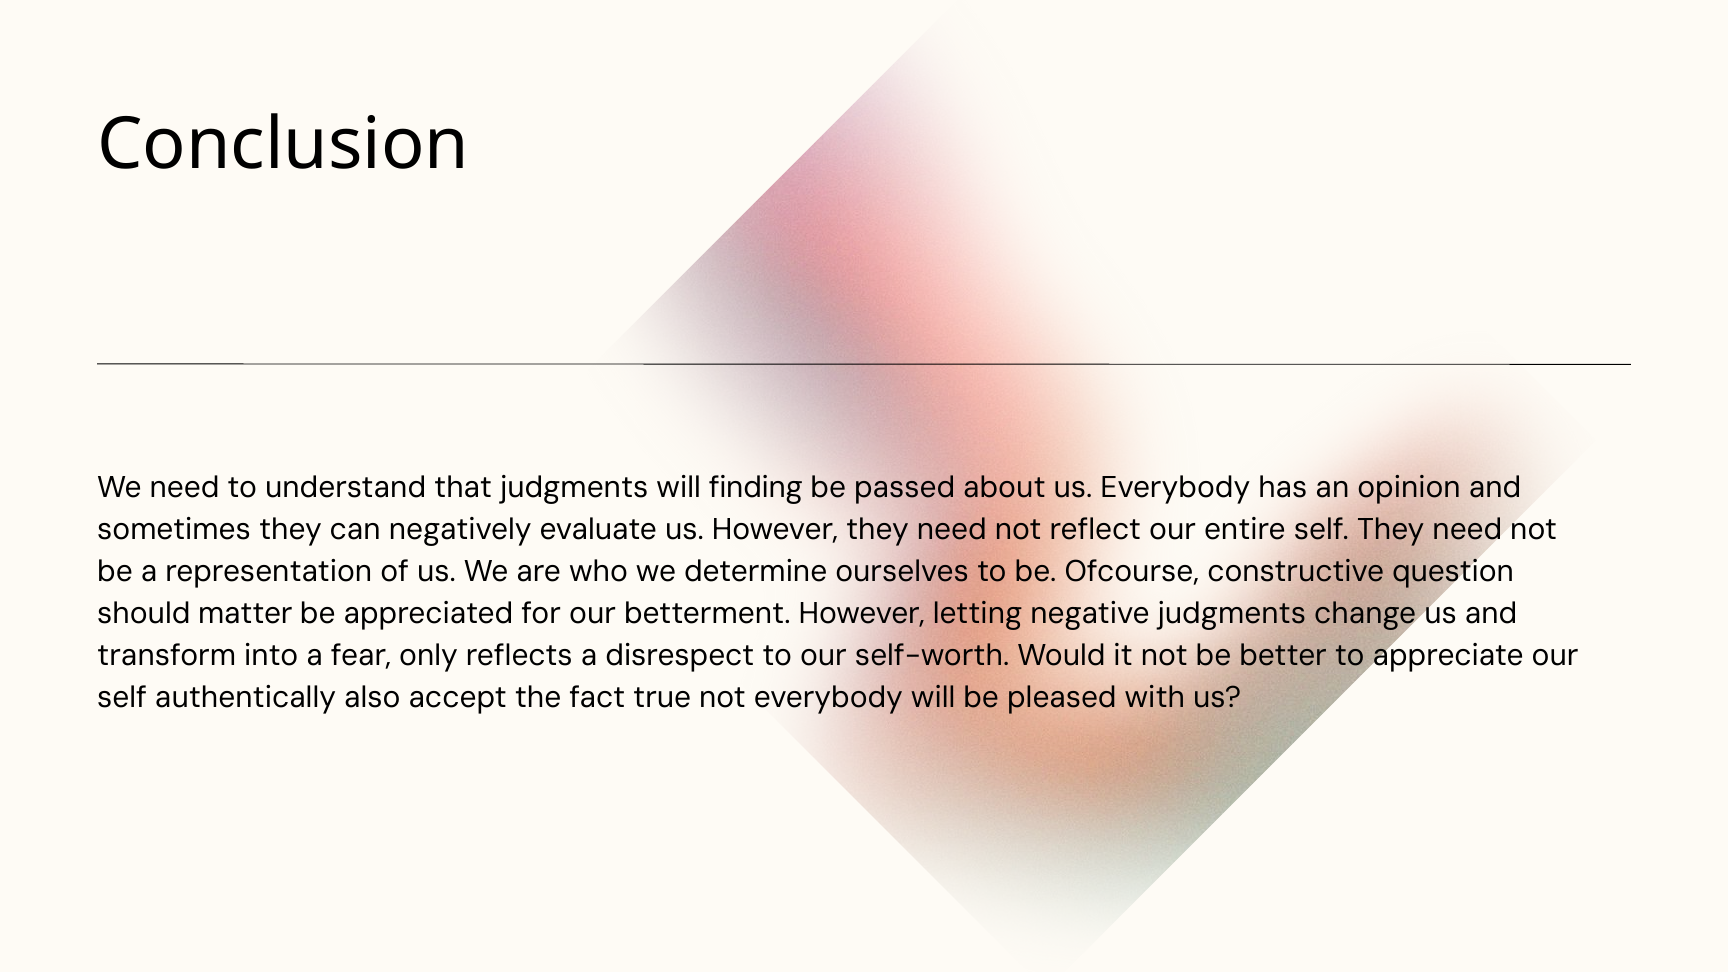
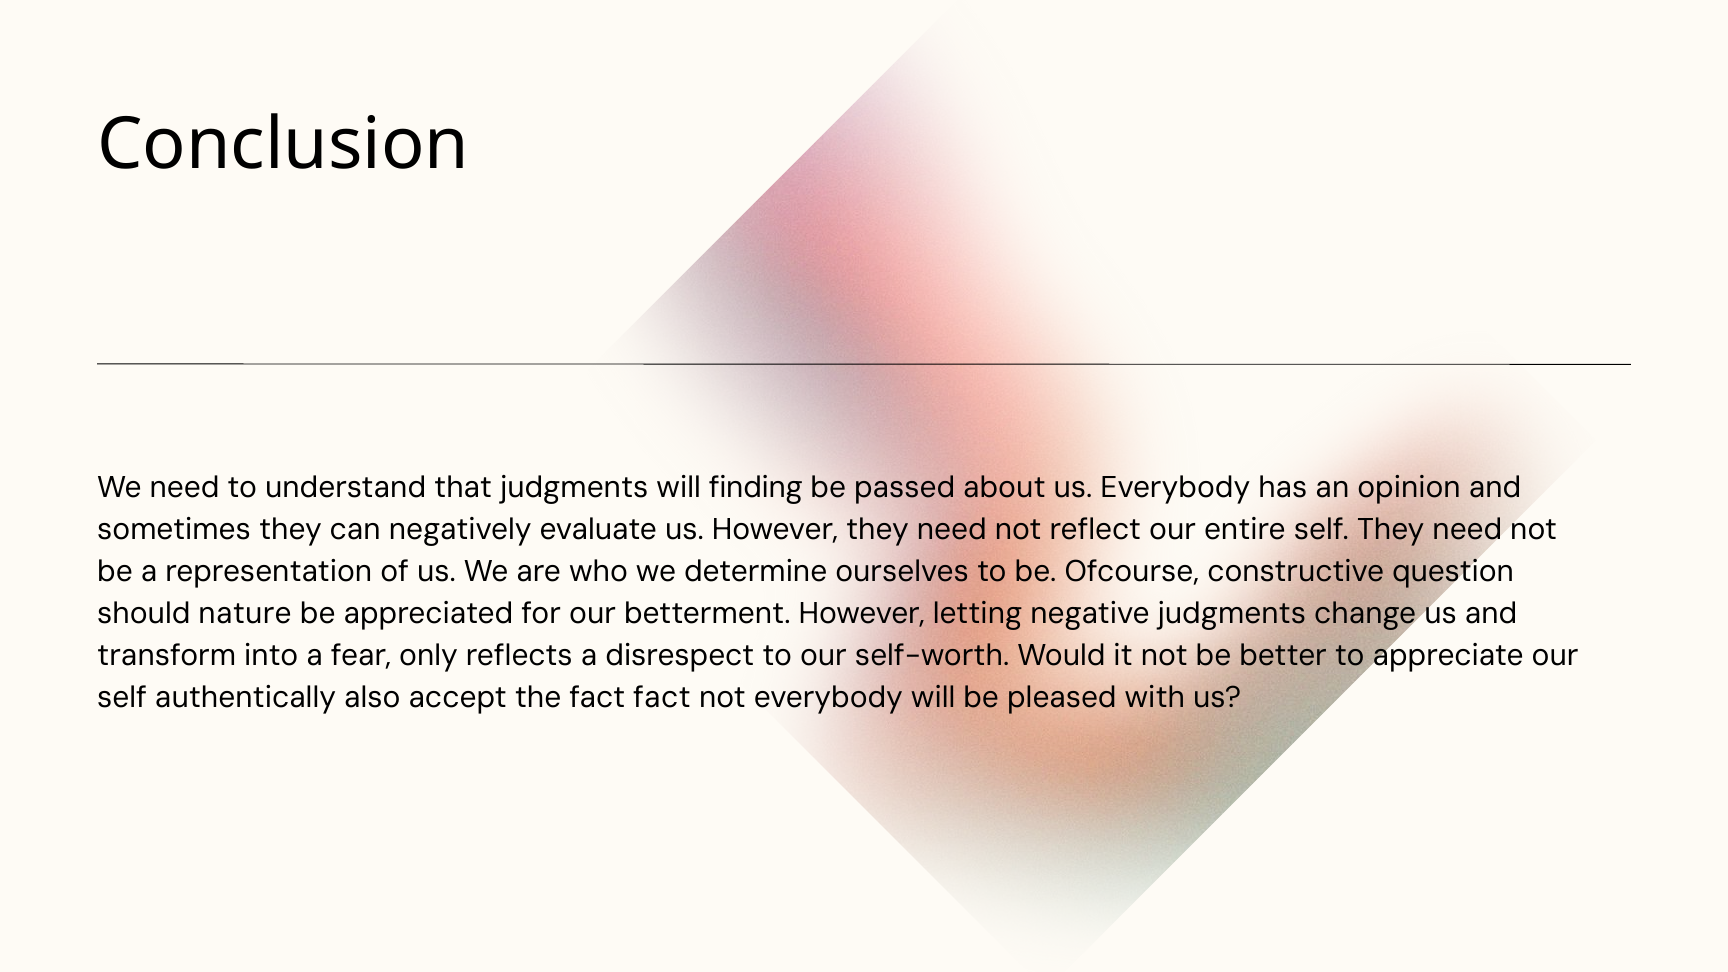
matter: matter -> nature (245, 614)
fact true: true -> fact (662, 698)
